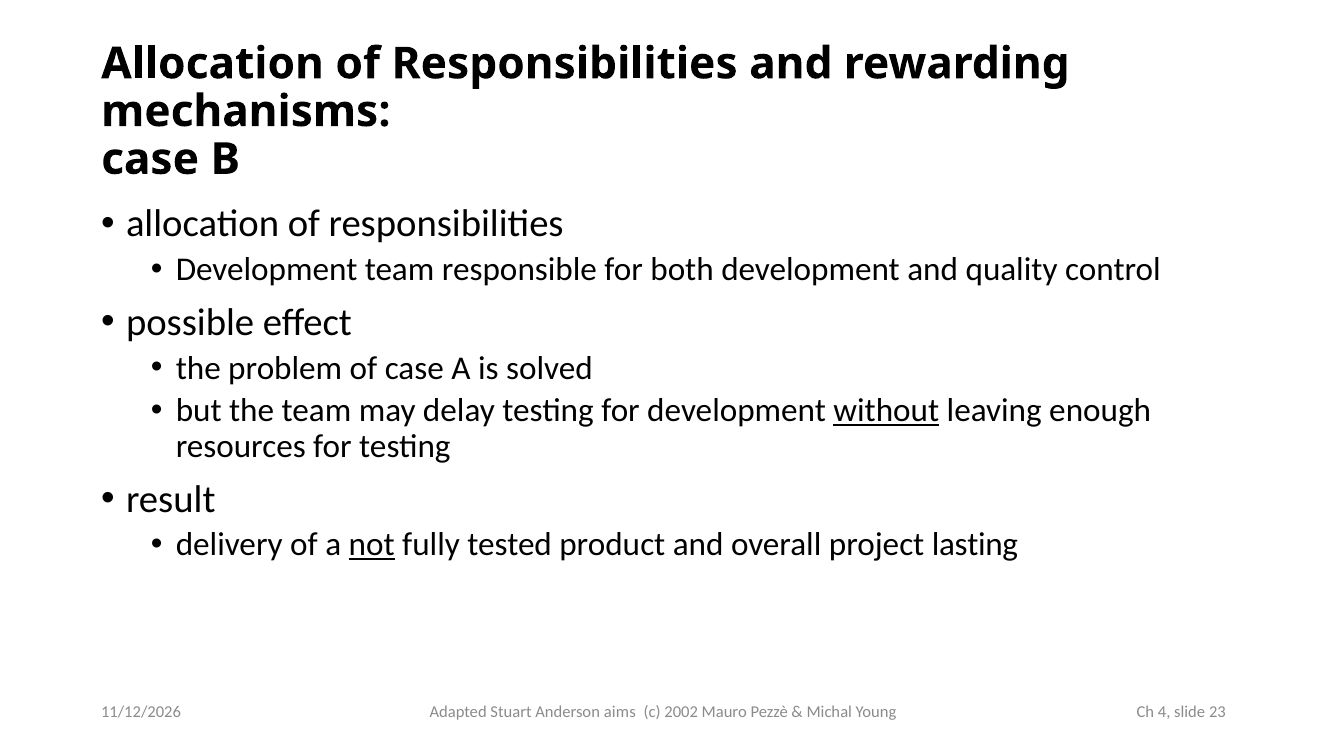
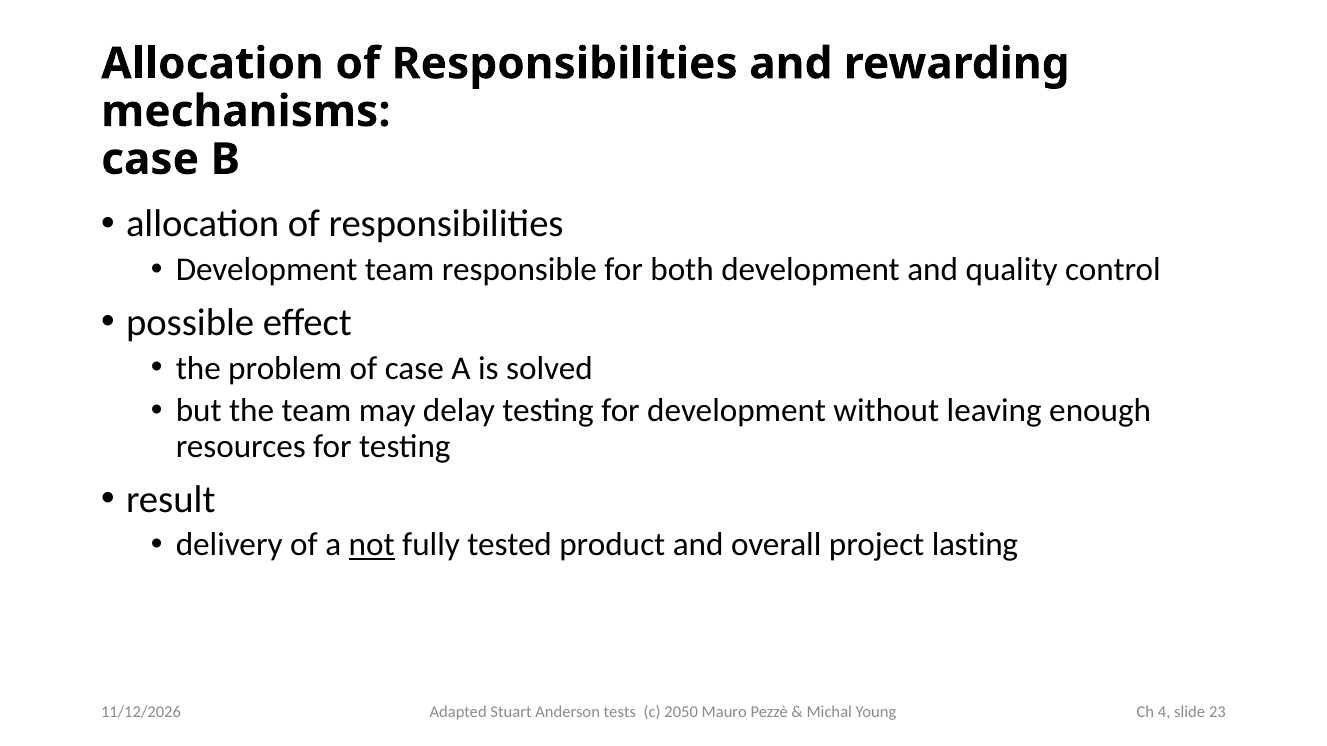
without underline: present -> none (886, 411)
aims: aims -> tests (620, 713)
2002: 2002 -> 2050 (681, 713)
